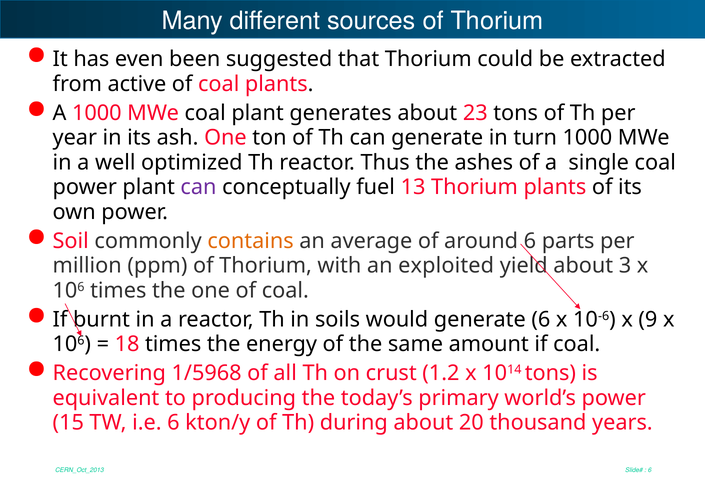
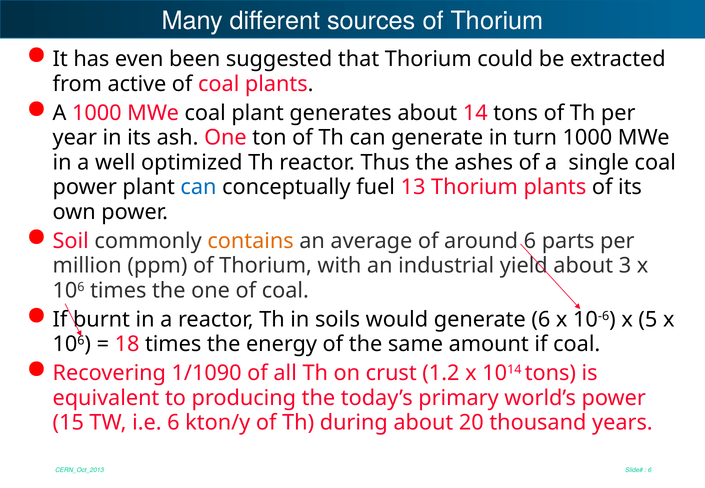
23: 23 -> 14 (475, 113)
can colour: purple -> blue (198, 187)
exploited: exploited -> industrial (446, 266)
9: 9 -> 5 (648, 319)
1/5968: 1/5968 -> 1/1090 (207, 373)
